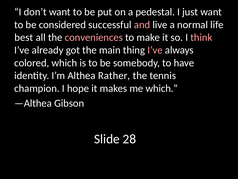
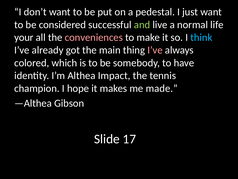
and colour: pink -> light green (142, 25)
best: best -> your (24, 37)
think colour: pink -> light blue (201, 37)
Rather: Rather -> Impact (114, 75)
me which: which -> made (162, 88)
28: 28 -> 17 (129, 139)
